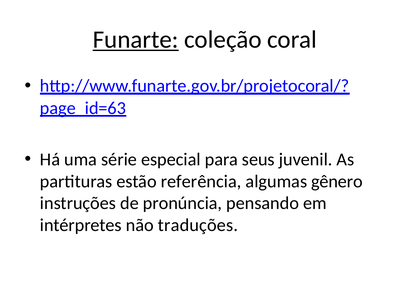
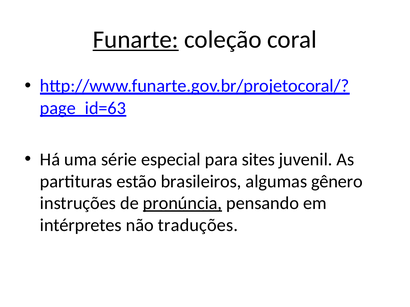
seus: seus -> sites (258, 160)
referência: referência -> brasileiros (201, 182)
pronúncia underline: none -> present (183, 204)
